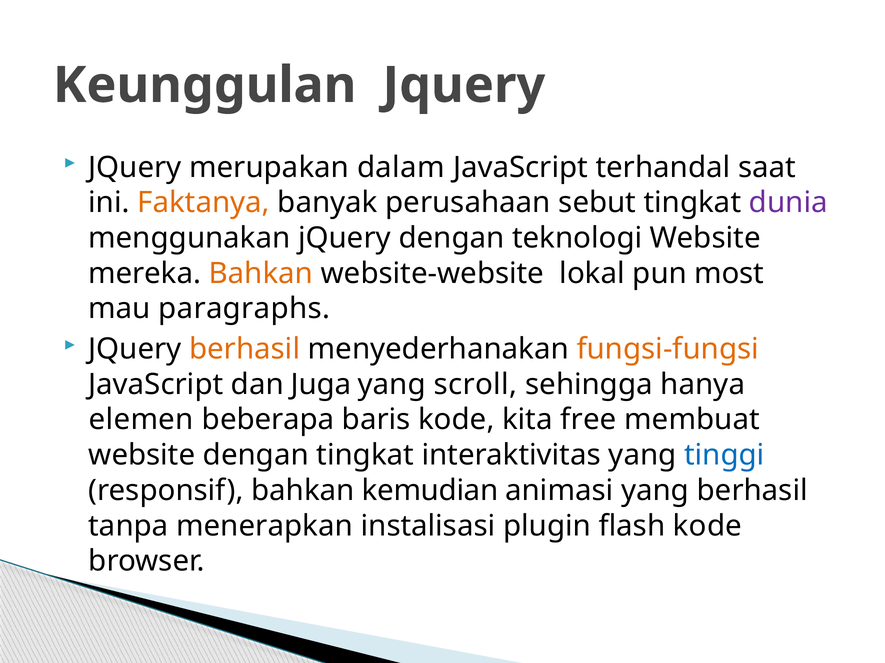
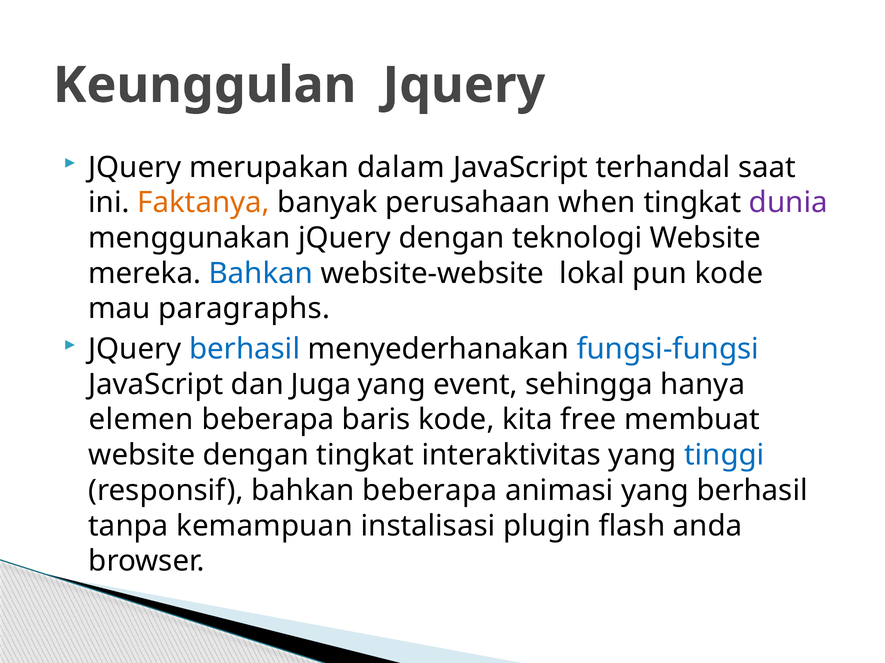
sebut: sebut -> when (597, 203)
Bahkan colour: orange -> blue (261, 274)
pun most: most -> kode (729, 274)
berhasil colour: orange -> blue (245, 349)
fungsi-fungsi colour: orange -> blue (668, 349)
scroll: scroll -> event (476, 385)
bahkan kemudian: kemudian -> beberapa (430, 491)
menerapkan: menerapkan -> kemampuan (264, 526)
flash kode: kode -> anda (708, 526)
